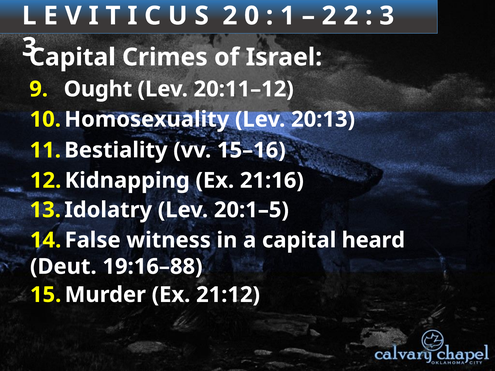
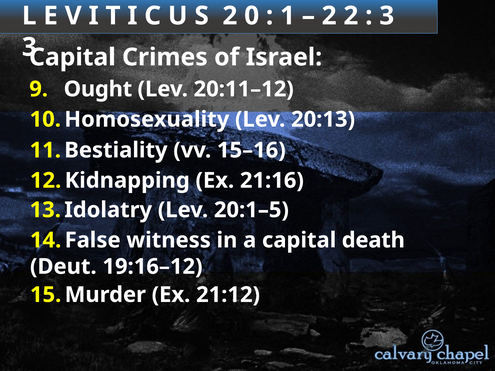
heard: heard -> death (373, 240)
19:16–88: 19:16–88 -> 19:16–12 (152, 267)
